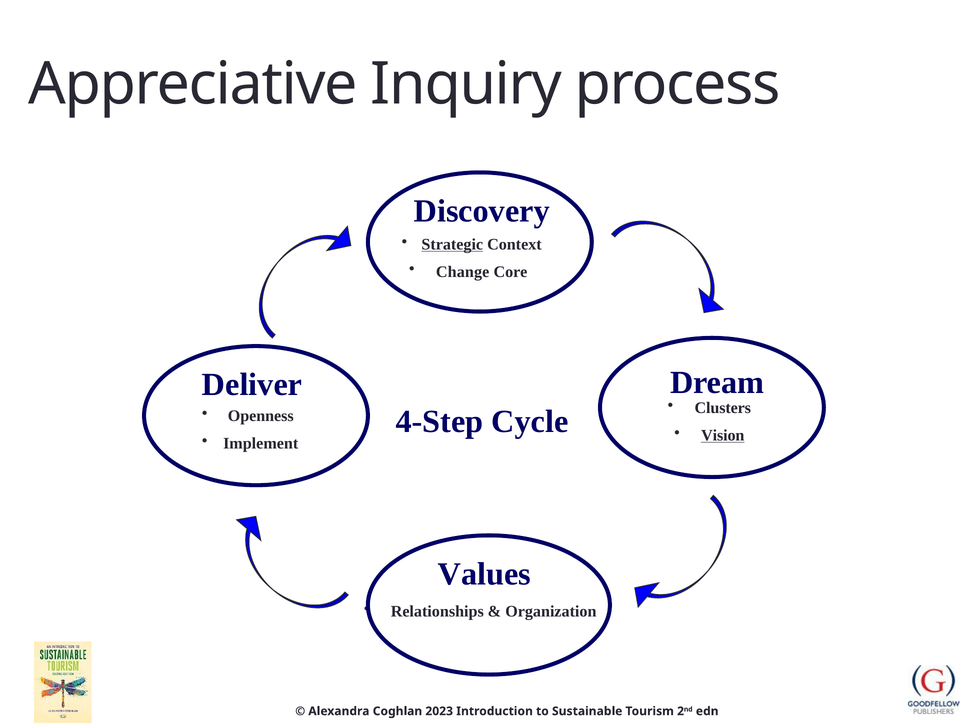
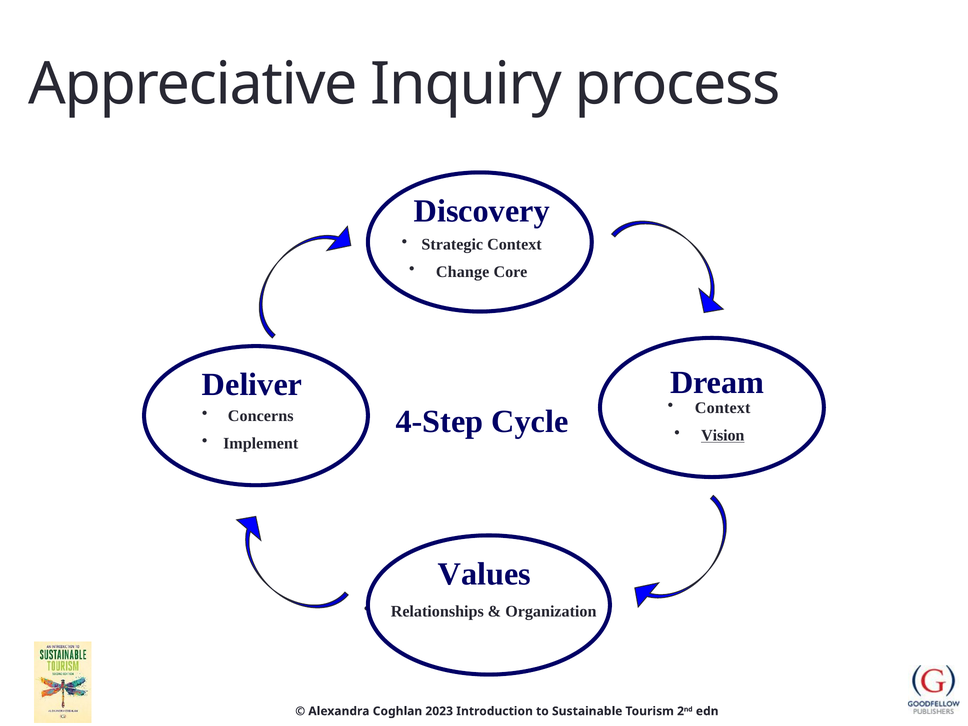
Strategic underline: present -> none (452, 244)
Clusters: Clusters -> Context (723, 408)
Openness: Openness -> Concerns (261, 416)
